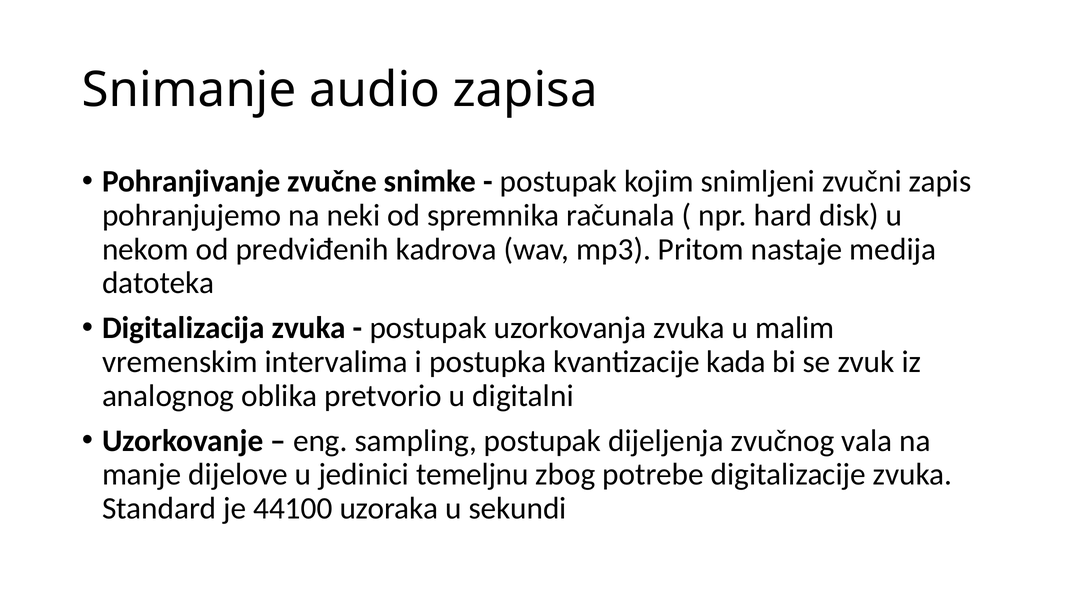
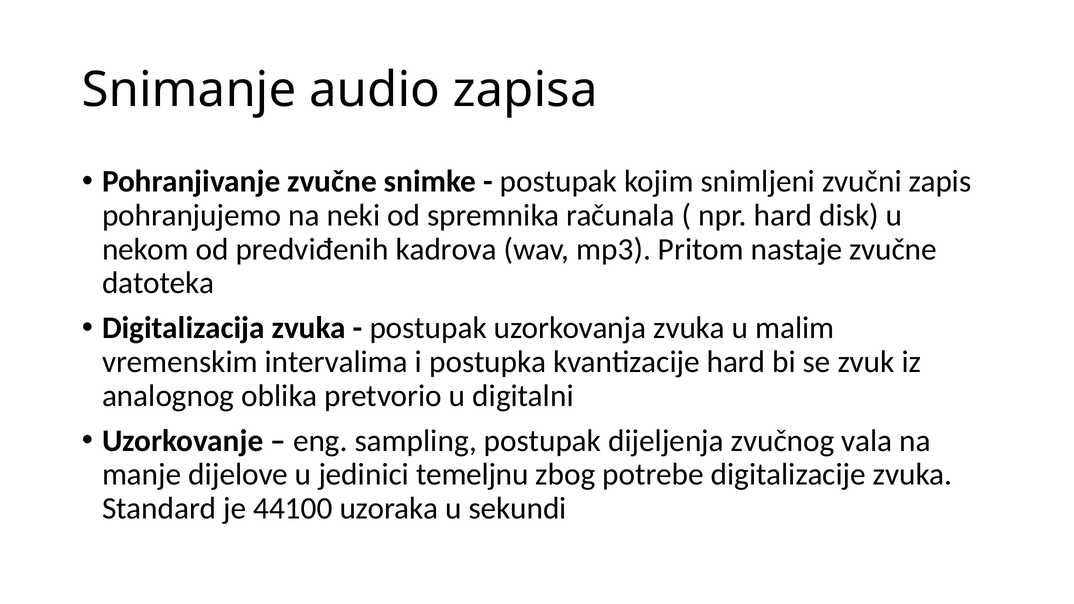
nastaje medija: medija -> zvučne (893, 249)
kvantizacije kada: kada -> hard (736, 362)
